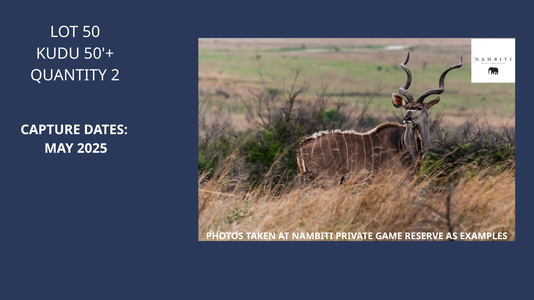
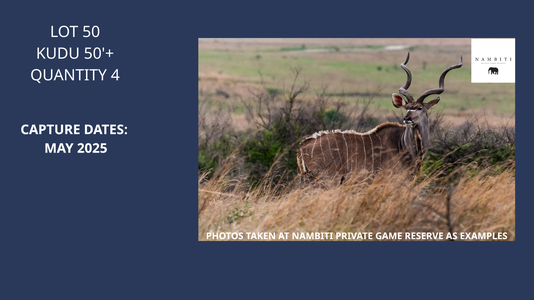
2: 2 -> 4 (115, 76)
